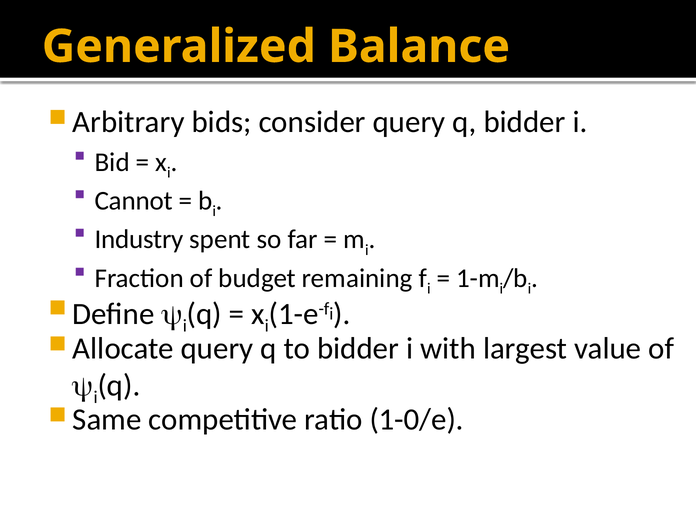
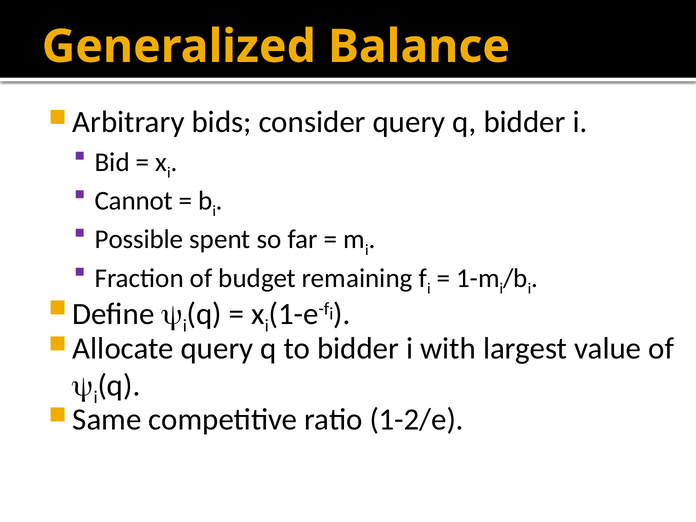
Industry: Industry -> Possible (139, 239)
1-0/e: 1-0/e -> 1-2/e (417, 420)
